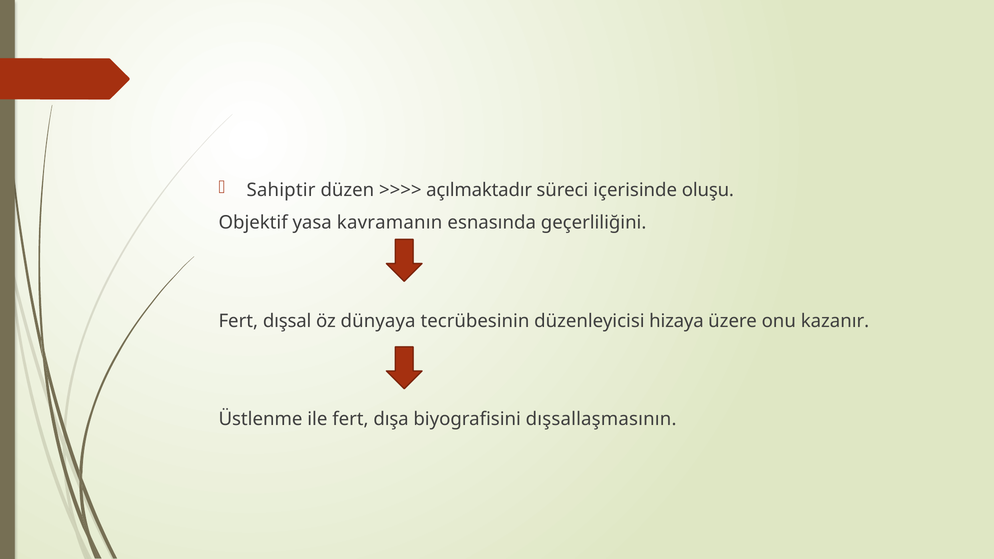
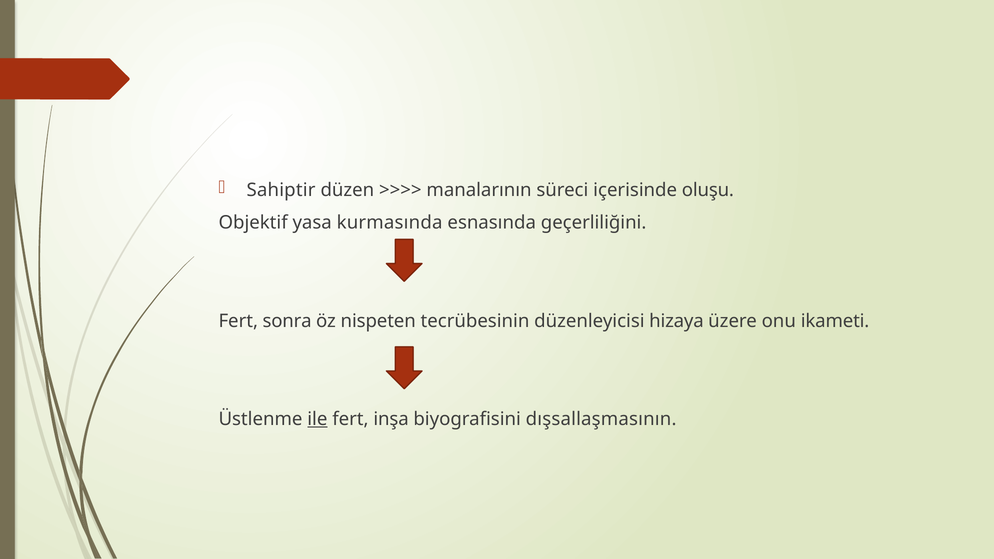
açılmaktadır: açılmaktadır -> manalarının (479, 190)
kavramanın: kavramanın -> kurmasında (390, 223)
dışsal: dışsal -> sonra (287, 321)
dünyaya: dünyaya -> nispeten (378, 321)
kazanır: kazanır -> ikameti (835, 321)
ile underline: none -> present (317, 419)
dışa: dışa -> inşa (391, 419)
